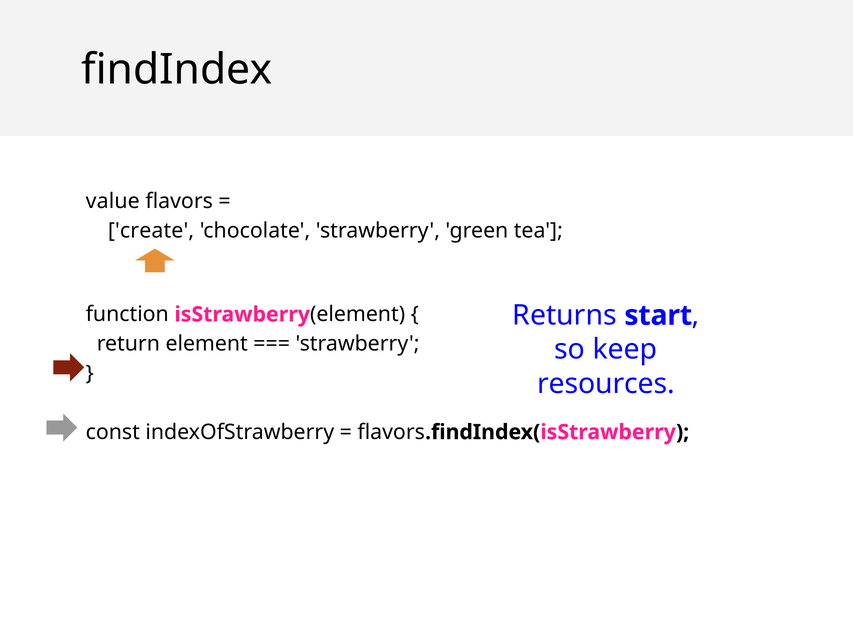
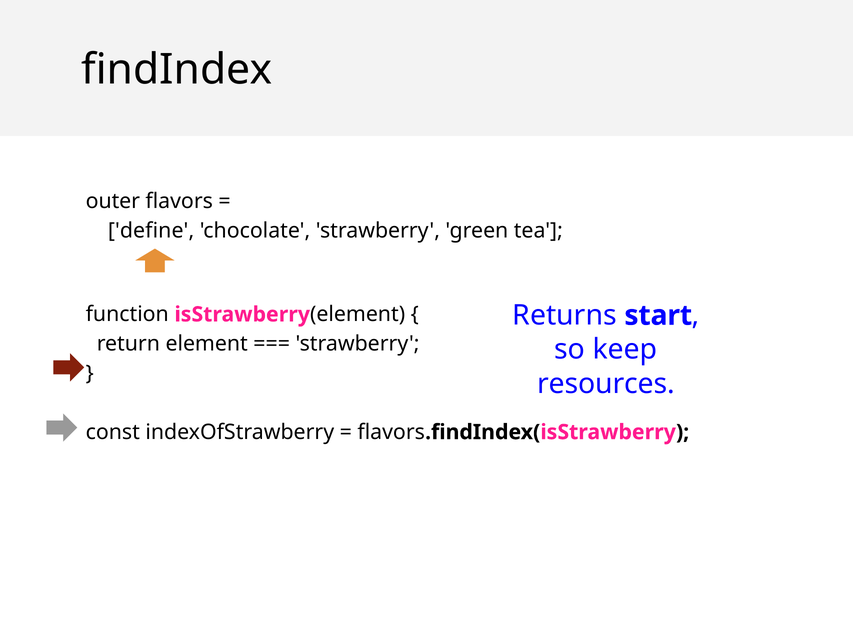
value: value -> outer (113, 201)
create: create -> define (151, 230)
